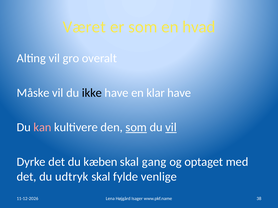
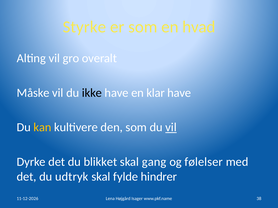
Været: Været -> Styrke (84, 27)
kan colour: pink -> yellow (42, 128)
som underline: present -> none (136, 128)
kæben: kæben -> blikket (100, 162)
optaget: optaget -> følelser (204, 162)
venlige: venlige -> hindrer (159, 177)
